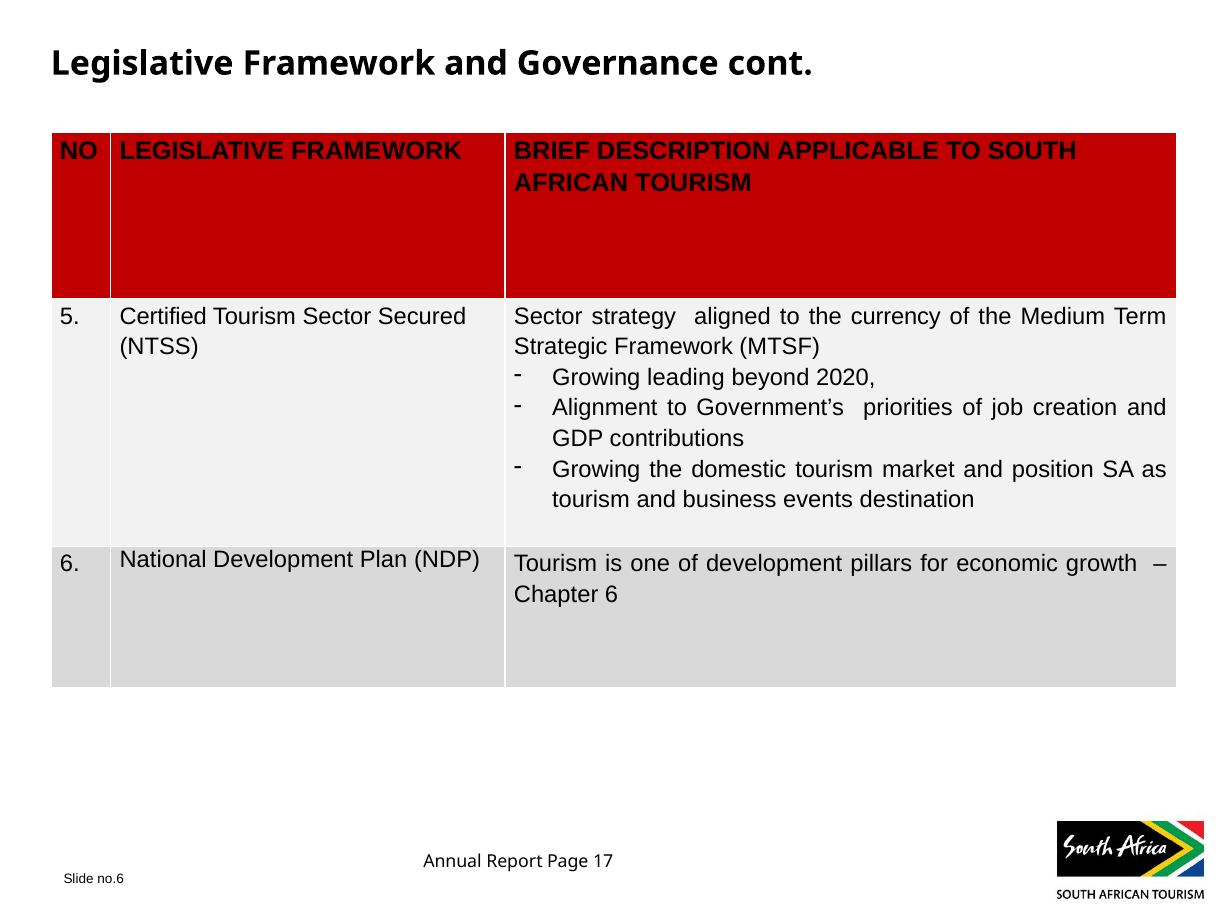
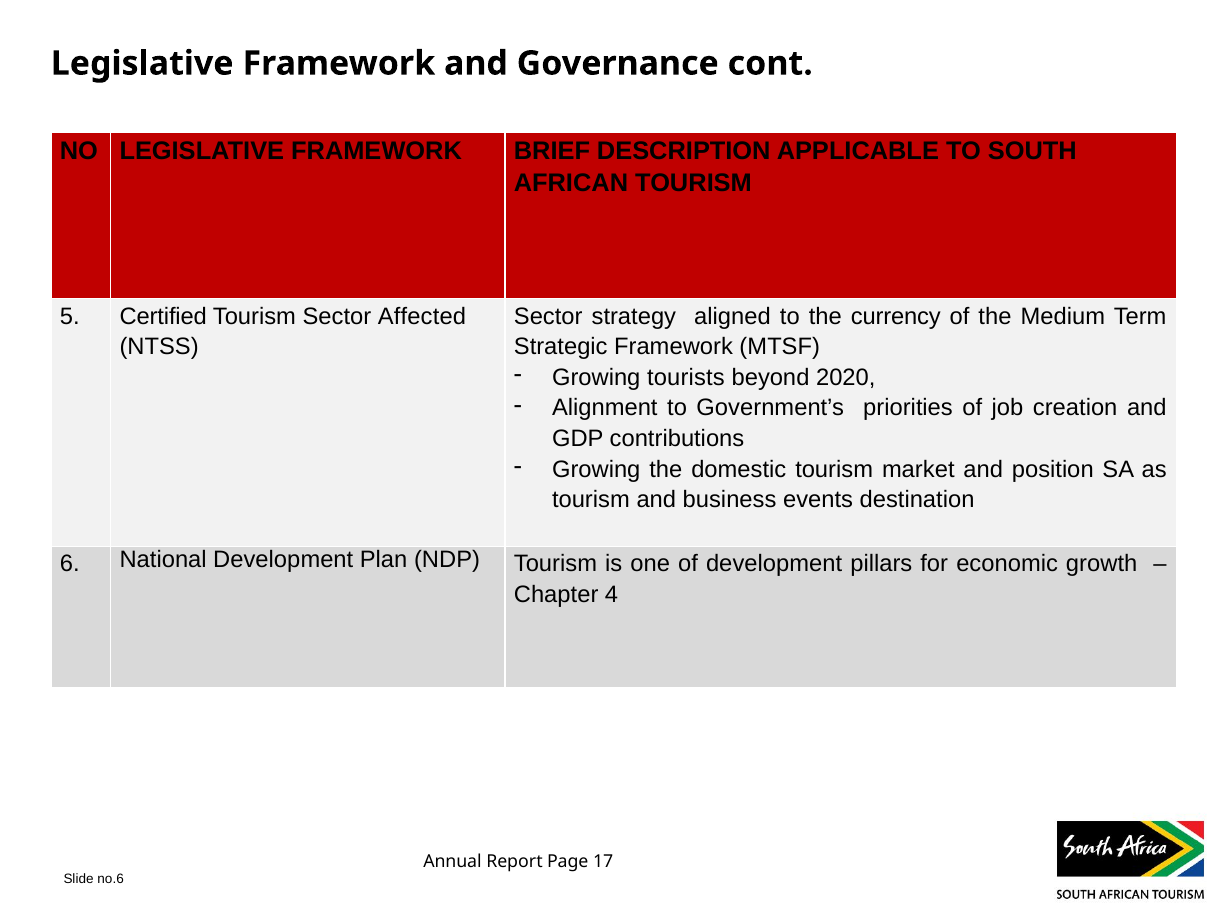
Secured: Secured -> Affected (422, 316)
leading: leading -> tourists (686, 377)
Chapter 6: 6 -> 4 (612, 595)
